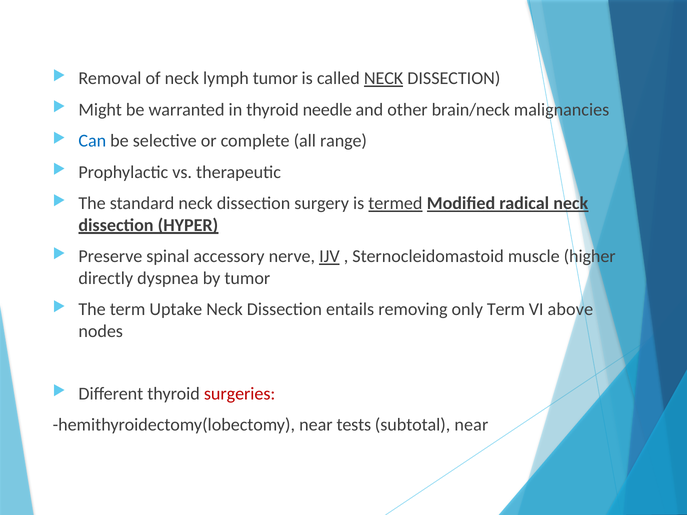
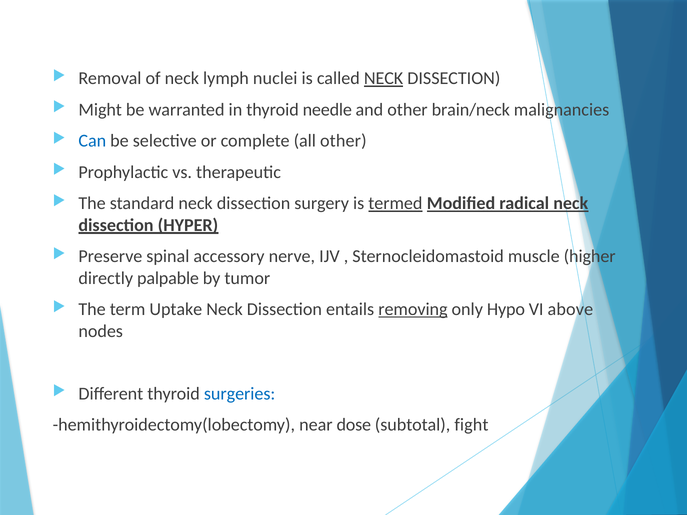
lymph tumor: tumor -> nuclei (275, 79)
all range: range -> other (343, 141)
IJV underline: present -> none (329, 257)
dyspnea: dyspnea -> palpable (168, 278)
removing underline: none -> present (413, 310)
only Term: Term -> Hypo (506, 310)
surgeries colour: red -> blue (240, 394)
tests: tests -> dose (354, 425)
subtotal near: near -> fight (471, 425)
